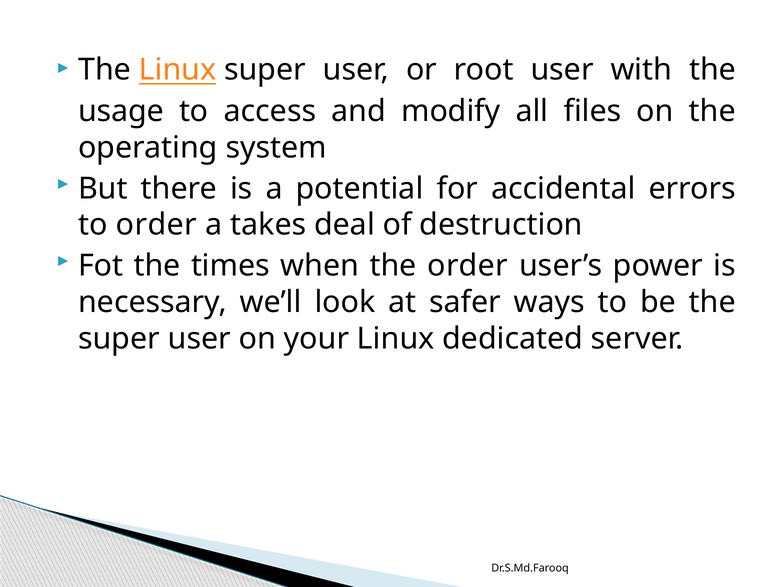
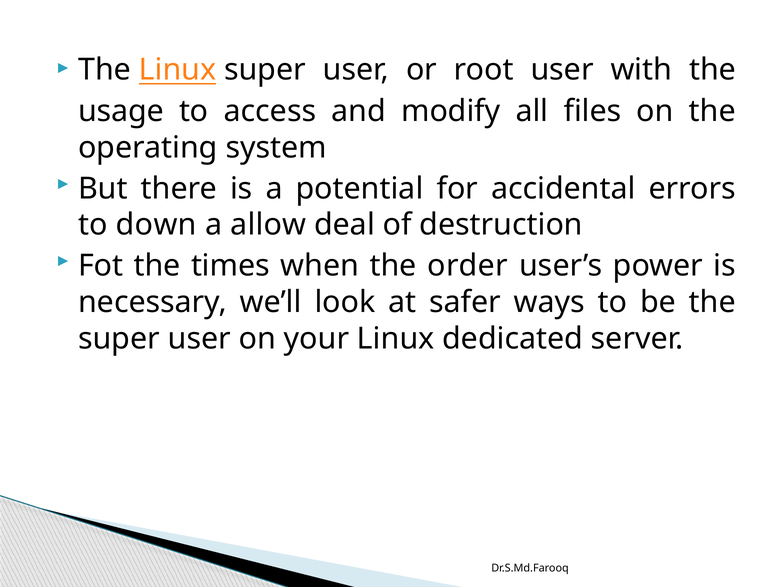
to order: order -> down (156, 225)
takes: takes -> allow (268, 225)
